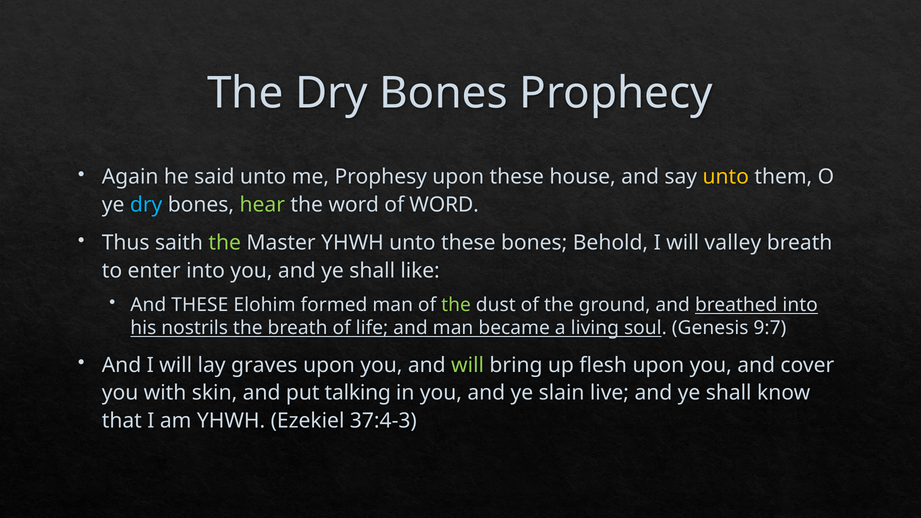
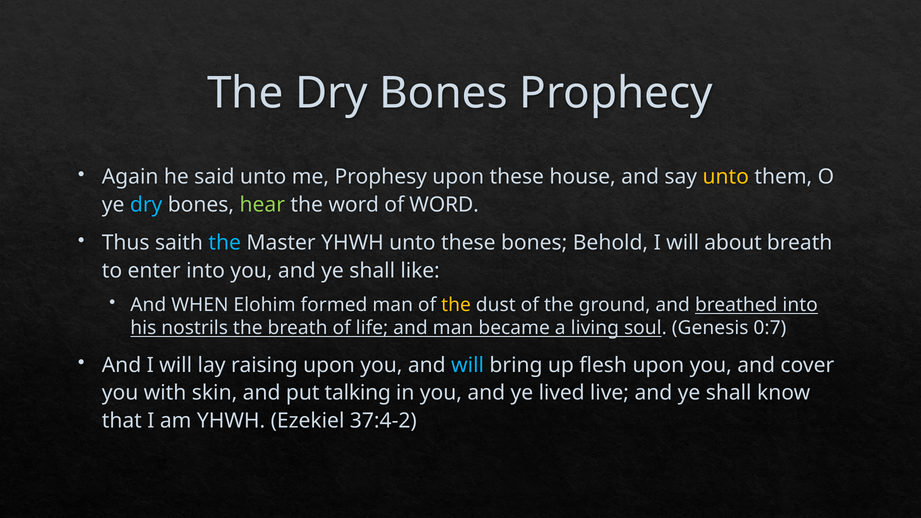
the colour: light green -> light blue (225, 243)
valley: valley -> about (733, 243)
And THESE: THESE -> WHEN (200, 305)
the colour: light green -> yellow (456, 305)
9:7: 9:7 -> 0:7 (770, 328)
graves: graves -> raising (264, 365)
will colour: light green -> light blue (468, 365)
slain: slain -> lived (562, 393)
37:4-3: 37:4-3 -> 37:4-2 (383, 421)
